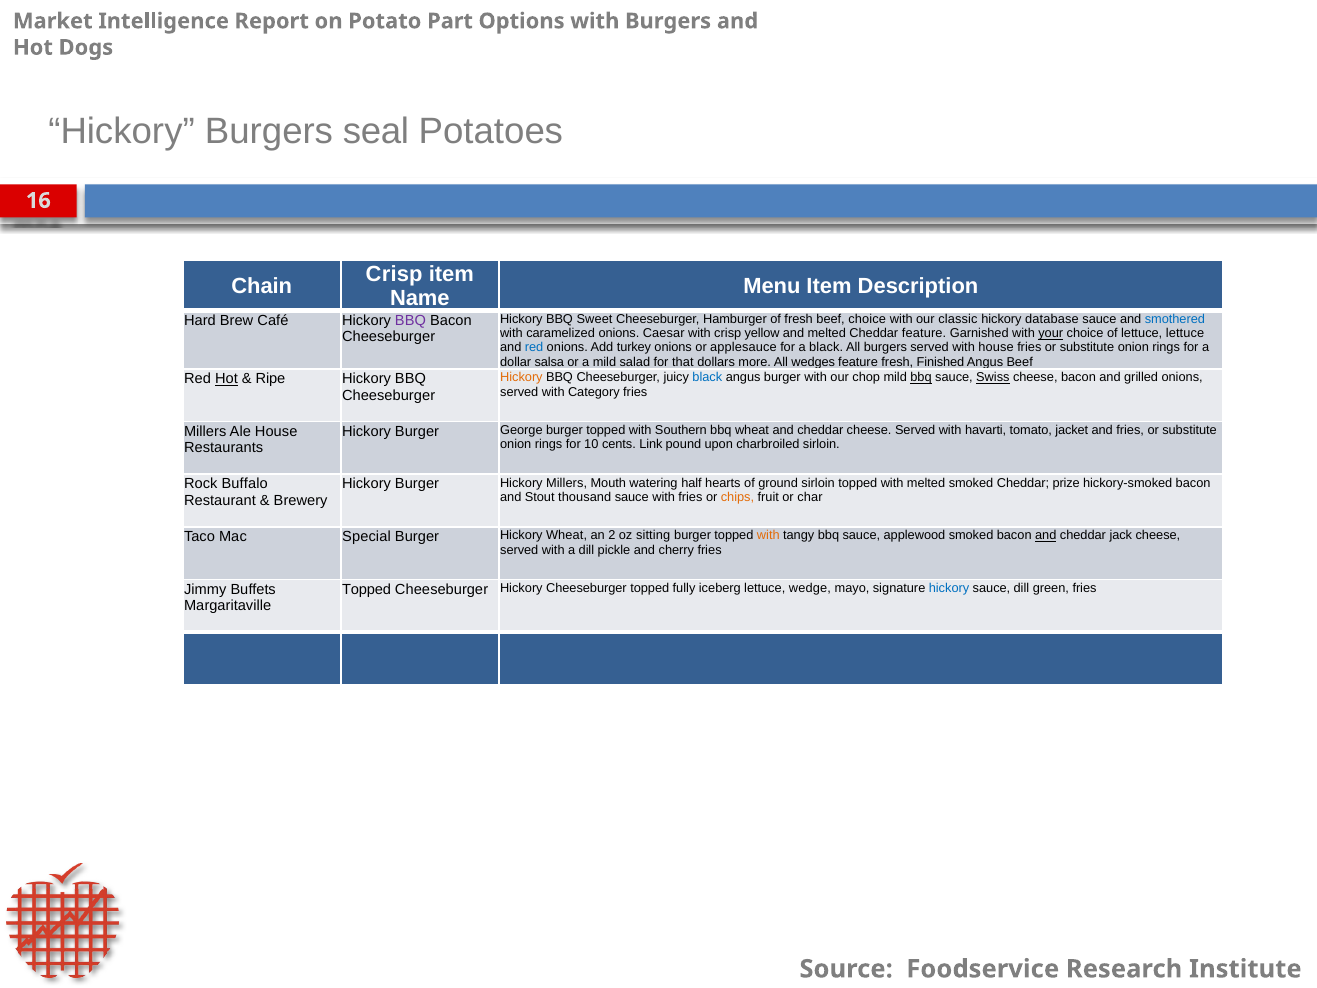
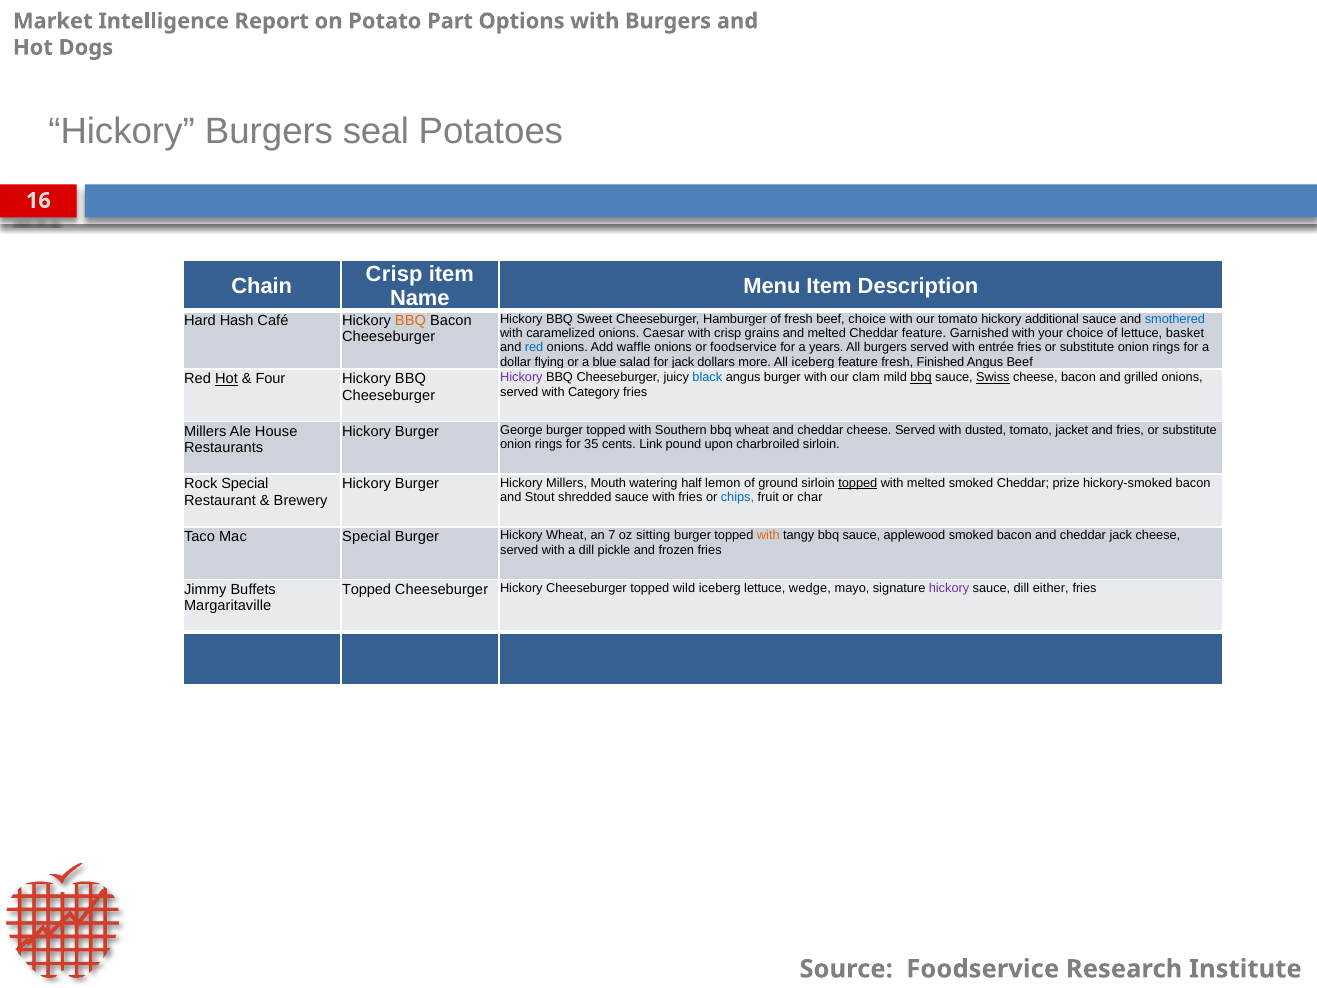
our classic: classic -> tomato (958, 319)
database: database -> additional (1052, 319)
Brew: Brew -> Hash (237, 320)
BBQ colour: purple -> orange (410, 320)
yellow: yellow -> grains (762, 333)
your underline: present -> none (1051, 333)
lettuce lettuce: lettuce -> basket (1185, 333)
turkey: turkey -> waffle (634, 348)
or applesauce: applesauce -> foodservice (743, 348)
a black: black -> years (826, 348)
with house: house -> entrée (996, 348)
salsa: salsa -> flying (549, 362)
a mild: mild -> blue (605, 362)
for that: that -> jack (683, 362)
All wedges: wedges -> iceberg (813, 362)
Hickory colour: orange -> purple (521, 377)
chop: chop -> clam (866, 377)
Ripe: Ripe -> Four (271, 379)
havarti: havarti -> dusted (986, 430)
10: 10 -> 35 (591, 444)
Rock Buffalo: Buffalo -> Special (245, 484)
hearts: hearts -> lemon (723, 483)
topped underline: none -> present (858, 483)
thousand: thousand -> shredded (585, 497)
chips colour: orange -> blue (737, 497)
2: 2 -> 7 (612, 535)
and underline: present -> none (1046, 535)
cherry: cherry -> frozen (676, 550)
fully: fully -> wild (684, 588)
hickory colour: blue -> purple (949, 588)
green: green -> either (1051, 588)
